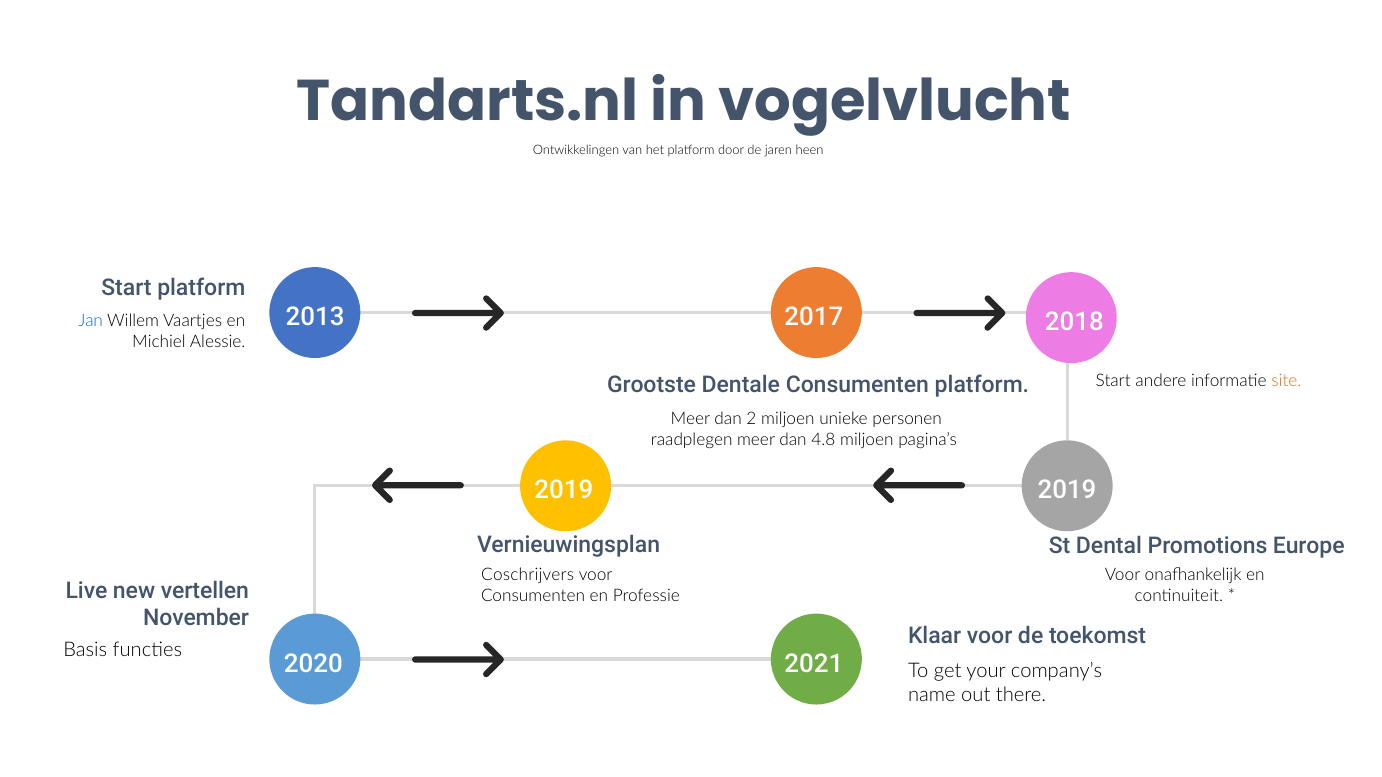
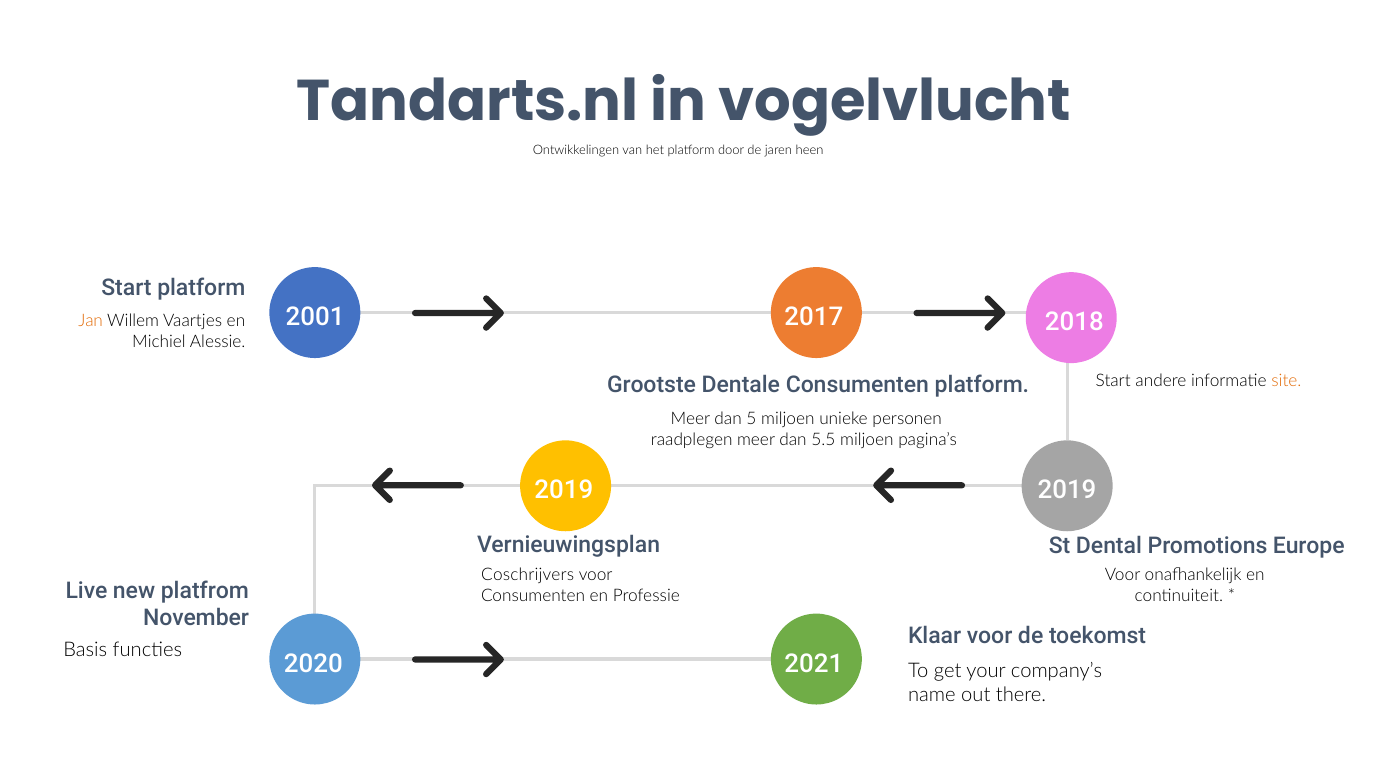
2013: 2013 -> 2001 (315, 317)
Jan colour: blue -> orange (91, 321)
2: 2 -> 5 (751, 419)
4.8: 4.8 -> 5.5 (823, 440)
vertellen: vertellen -> platfrom (205, 591)
